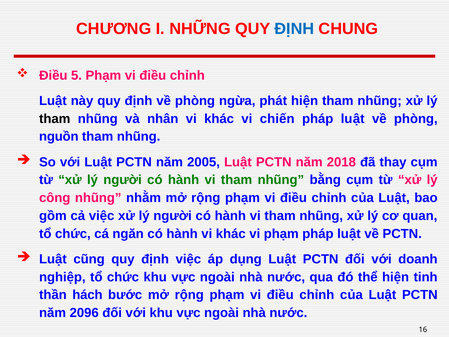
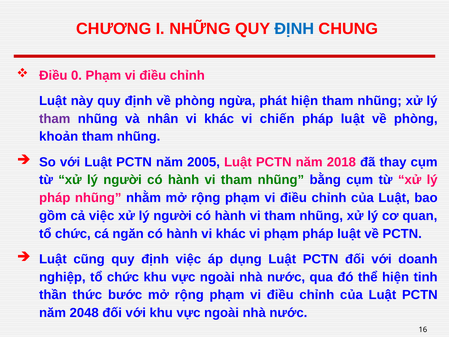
5: 5 -> 0 (76, 75)
tham colour: black -> purple (55, 119)
nguồn: nguồn -> khoản (59, 137)
công: công -> pháp (55, 198)
hách: hách -> thức (87, 295)
2096: 2096 -> 2048 (84, 313)
